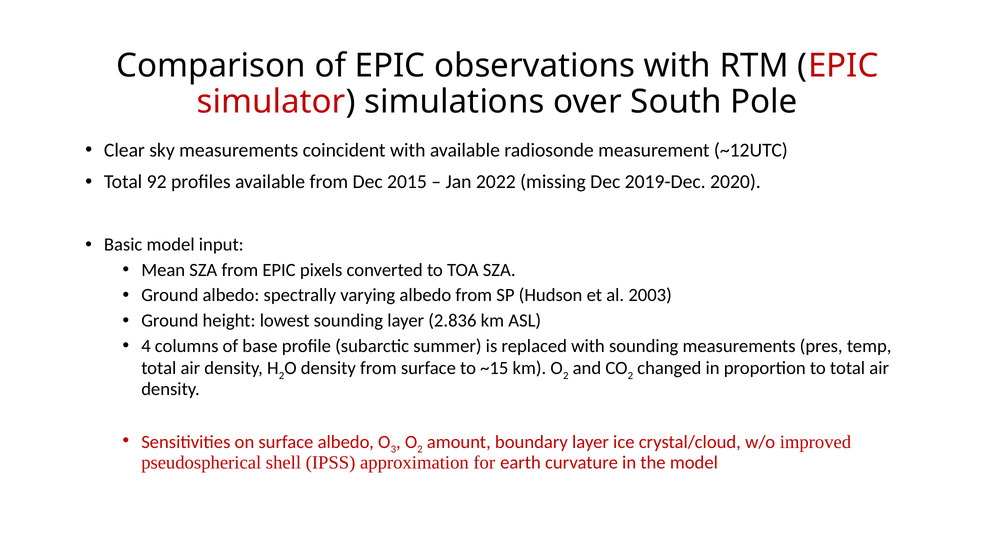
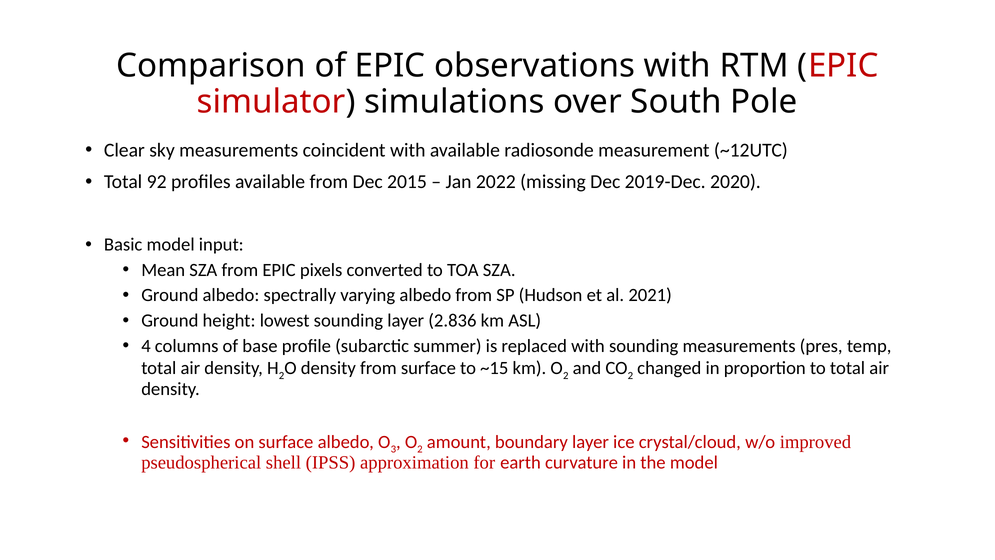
2003: 2003 -> 2021 (650, 295)
